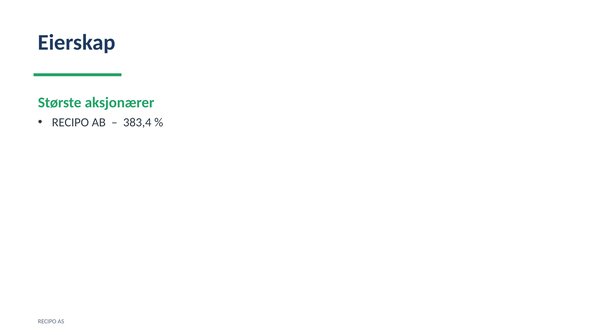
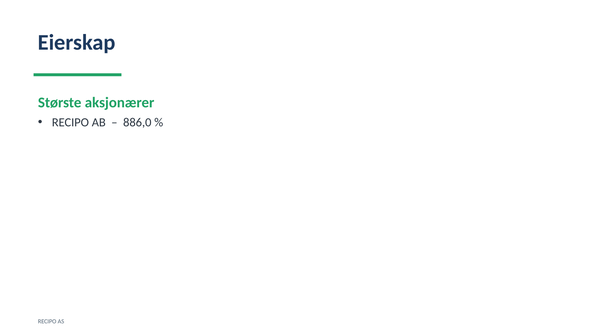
383,4: 383,4 -> 886,0 (137, 123)
